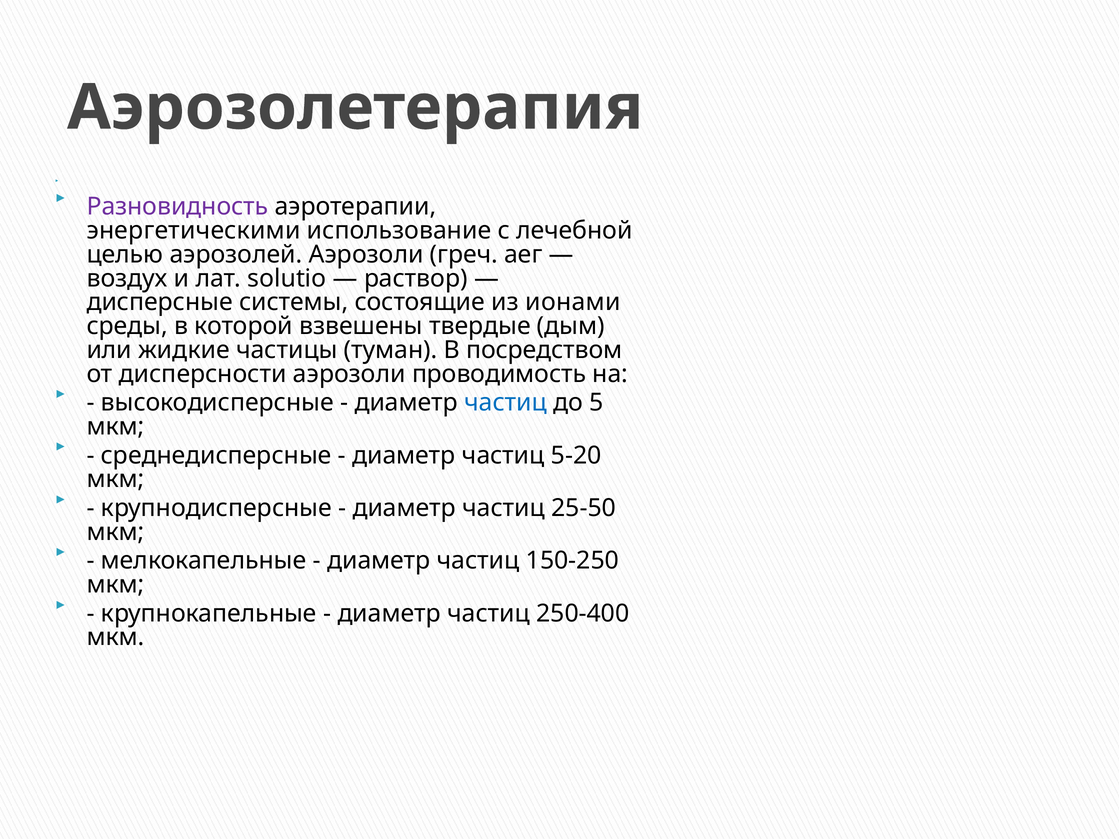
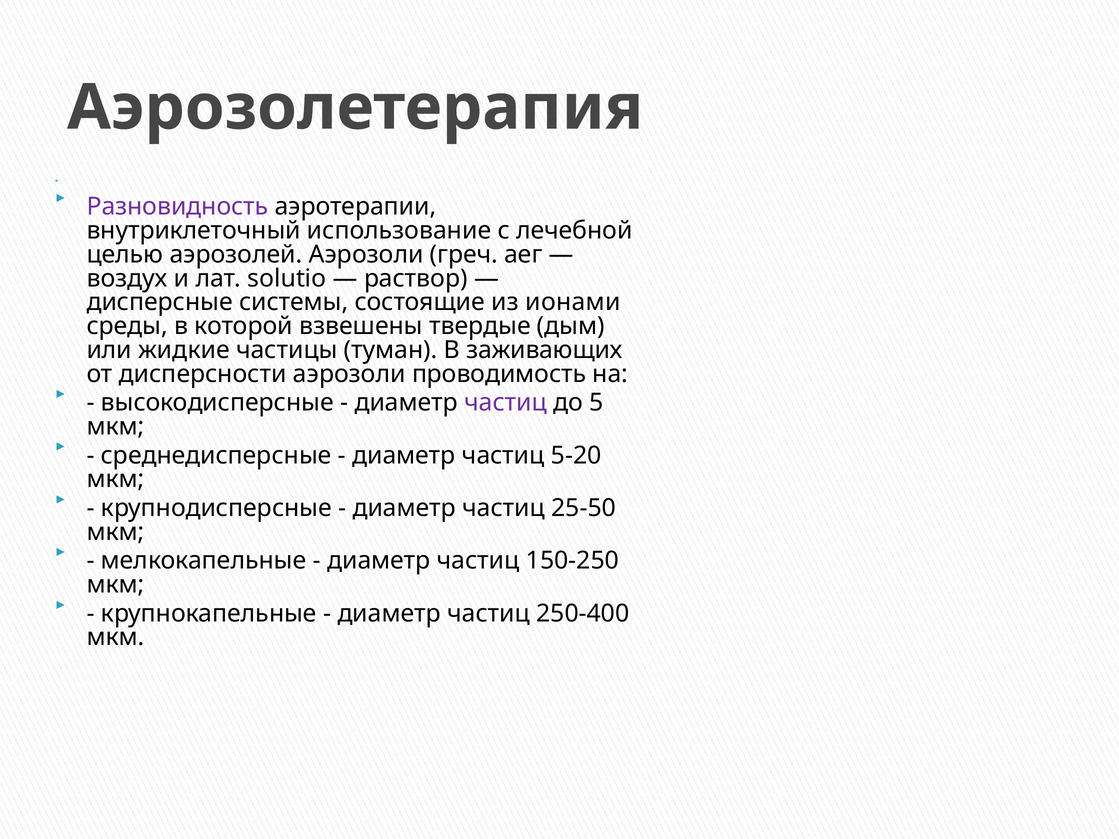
энергетическими: энергетическими -> внутриклеточный (194, 231)
посредством: посредством -> заживающих (544, 350)
частиц colour: blue -> purple (506, 403)
